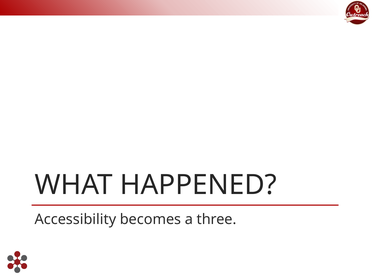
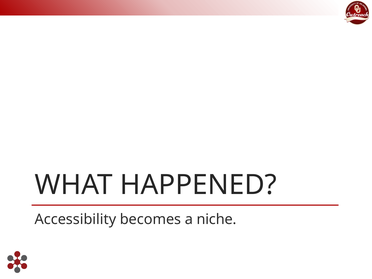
three: three -> niche (217, 219)
